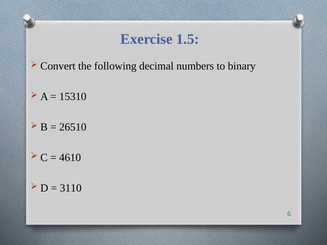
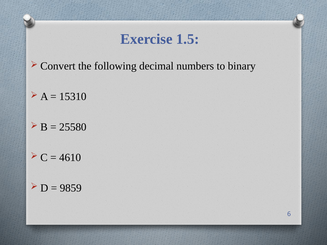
26510: 26510 -> 25580 (73, 127)
3110: 3110 -> 9859 (71, 188)
